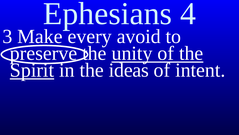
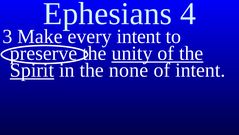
every avoid: avoid -> intent (139, 36)
ideas: ideas -> none (129, 70)
